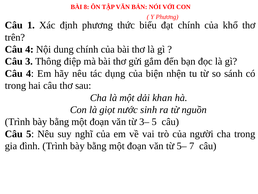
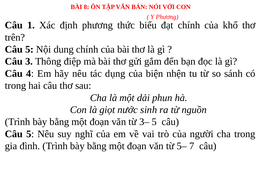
4: 4 -> 5 (29, 49)
khan: khan -> phun (162, 97)
